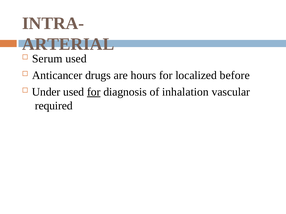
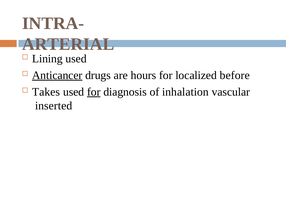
Serum: Serum -> Lining (47, 59)
Anticancer underline: none -> present (57, 75)
Under: Under -> Takes (46, 92)
required: required -> inserted (54, 106)
